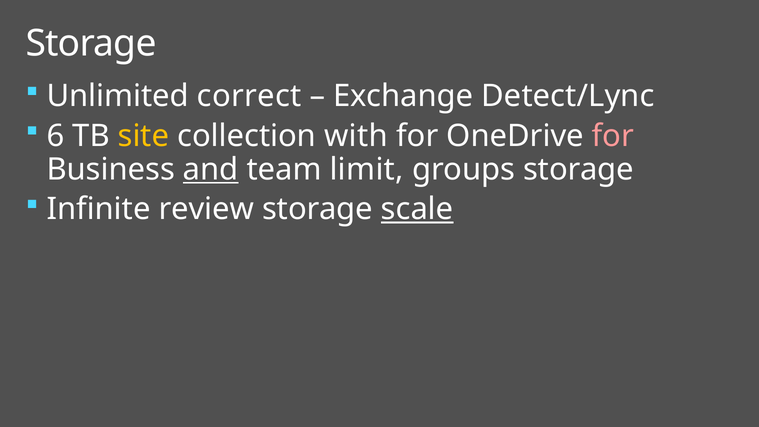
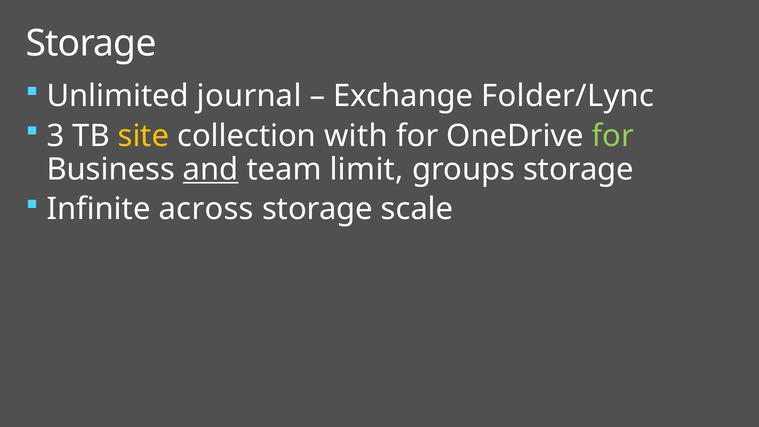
correct: correct -> journal (249, 96)
Detect/Lync: Detect/Lync -> Folder/Lync (568, 96)
6: 6 -> 3 (55, 136)
for colour: pink -> light green (613, 136)
review: review -> across (206, 209)
scale underline: present -> none (417, 209)
